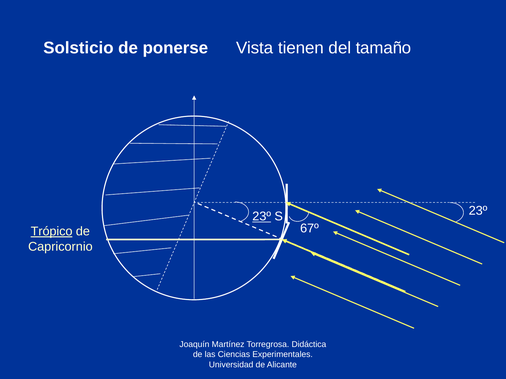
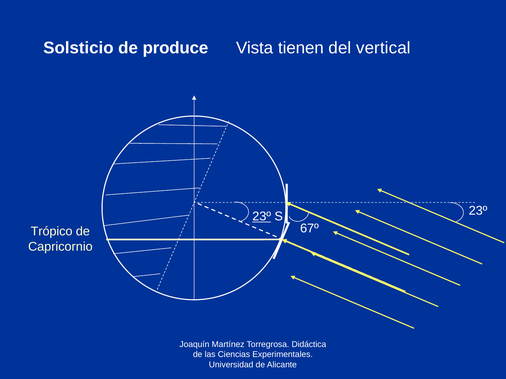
ponerse: ponerse -> produce (175, 48)
tamaño: tamaño -> vertical (383, 48)
Trópico underline: present -> none (52, 232)
